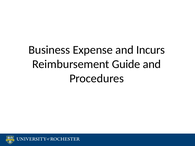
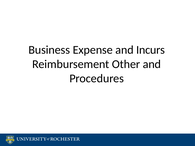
Guide: Guide -> Other (126, 64)
